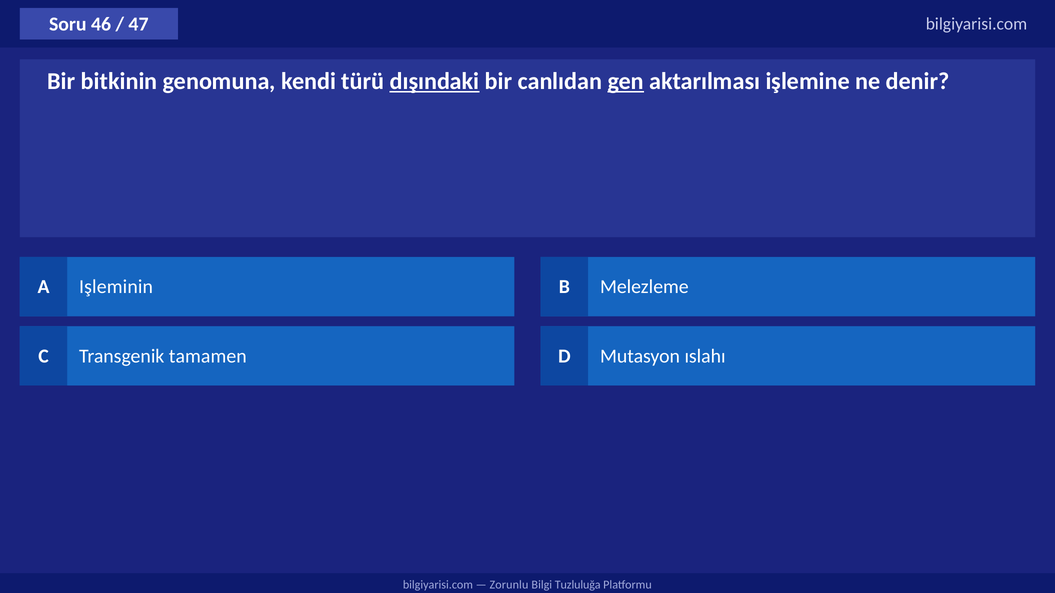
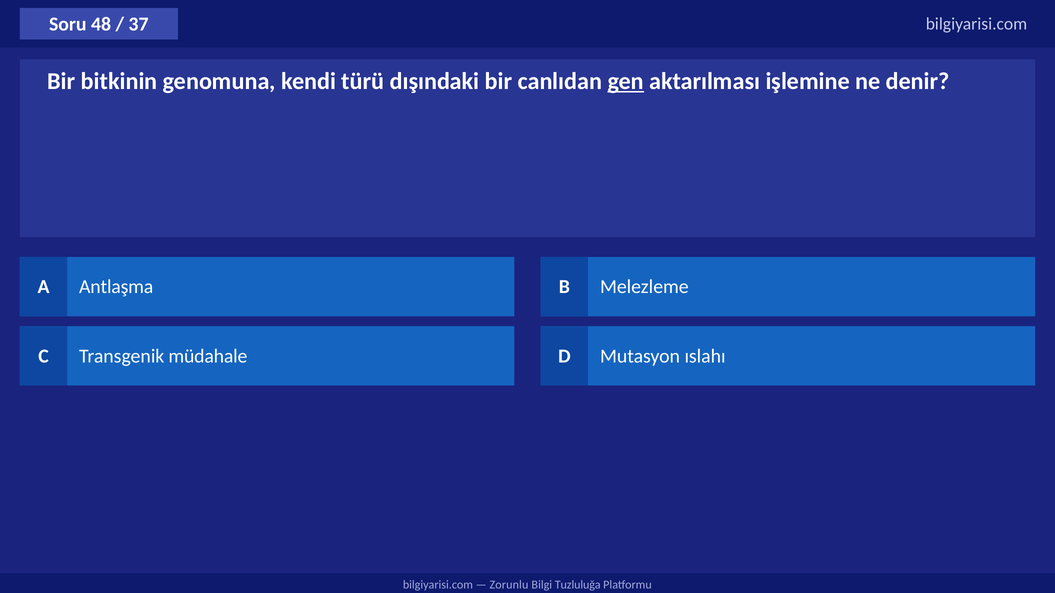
46: 46 -> 48 (101, 24)
47: 47 -> 37 (139, 24)
dışındaki underline: present -> none (435, 81)
Işleminin: Işleminin -> Antlaşma (116, 287)
tamamen: tamamen -> müdahale (208, 356)
